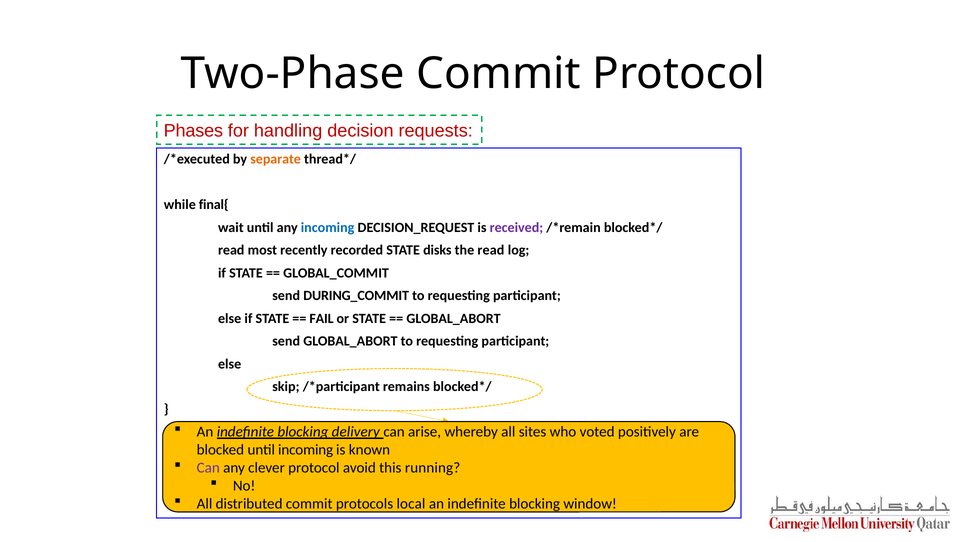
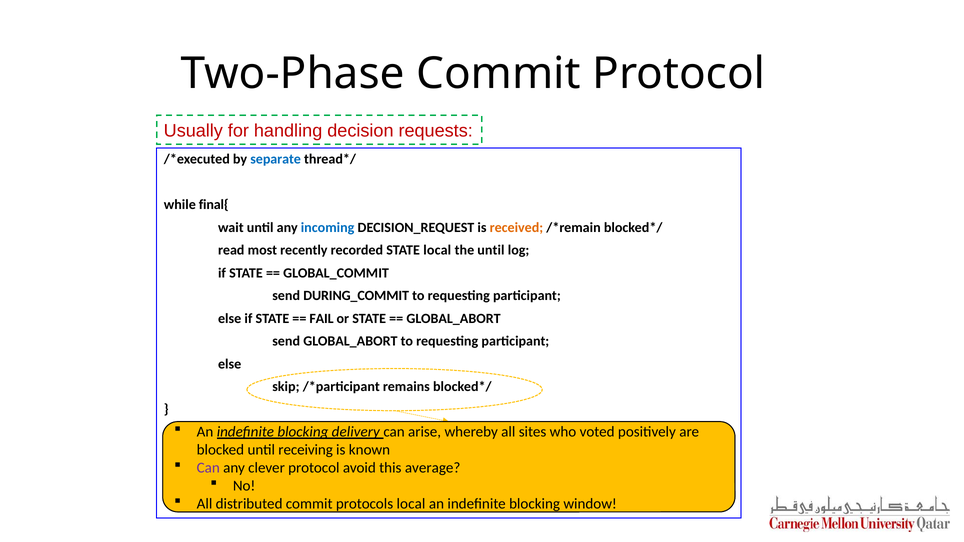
Phases: Phases -> Usually (193, 131)
separate colour: orange -> blue (276, 159)
received colour: purple -> orange (516, 228)
STATE disks: disks -> local (437, 250)
the read: read -> until (491, 250)
until incoming: incoming -> receiving (306, 450)
running: running -> average (433, 468)
